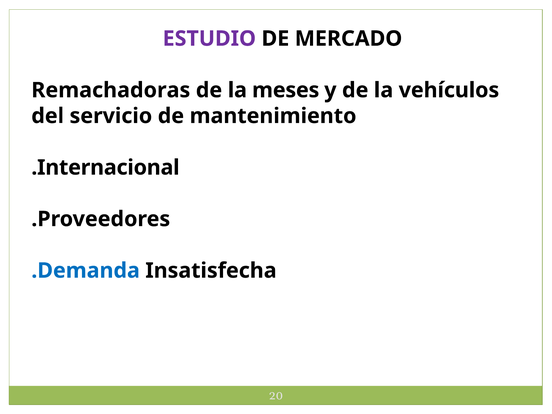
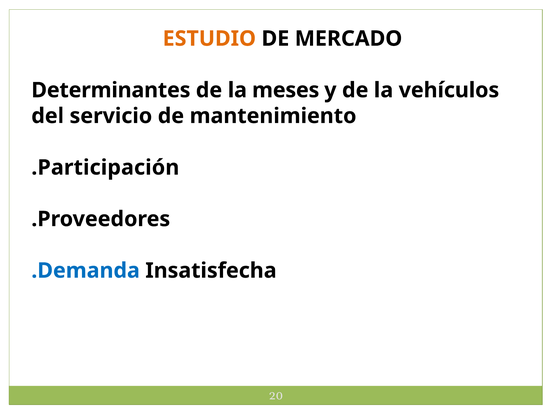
ESTUDIO colour: purple -> orange (209, 39)
Remachadoras: Remachadoras -> Determinantes (111, 90)
.Internacional: .Internacional -> .Participación (105, 168)
